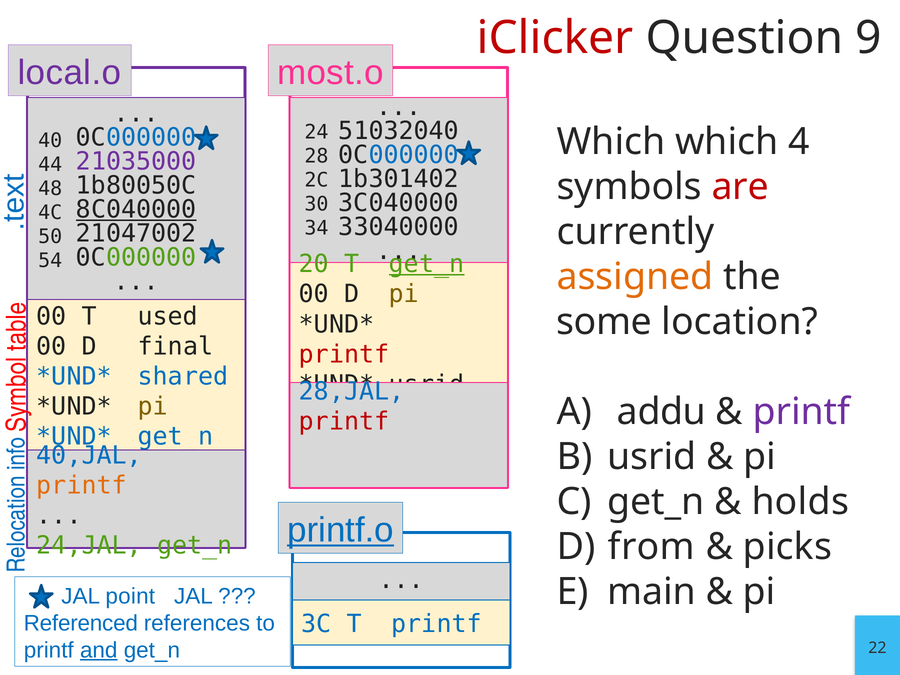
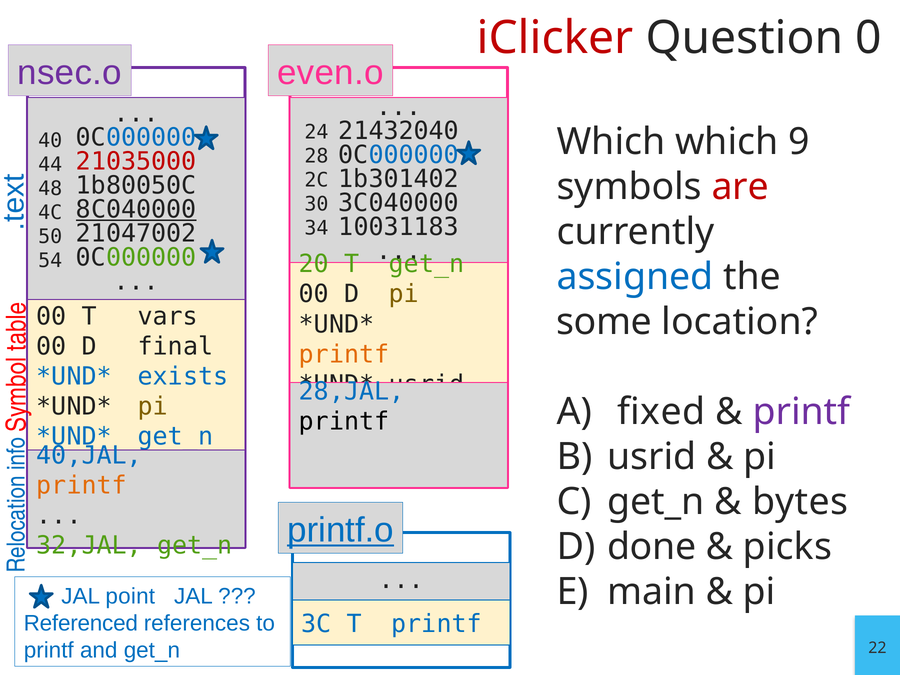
9: 9 -> 0 (868, 38)
local.o: local.o -> nsec.o (70, 73)
most.o: most.o -> even.o (330, 73)
51032040: 51032040 -> 21432040 (399, 131)
4: 4 -> 9 (799, 142)
21035000 colour: purple -> red (136, 161)
33040000: 33040000 -> 10031183 (399, 227)
get_n underline: present -> none (427, 264)
assigned colour: orange -> blue (635, 277)
used: used -> vars (168, 316)
printf colour: red -> orange (344, 354)
shared: shared -> exists (183, 376)
addu: addu -> fixed (661, 412)
printf colour: red -> black (344, 422)
holds: holds -> bytes (800, 502)
24,JAL: 24,JAL -> 32,JAL (89, 545)
from: from -> done (652, 547)
and underline: present -> none (99, 650)
